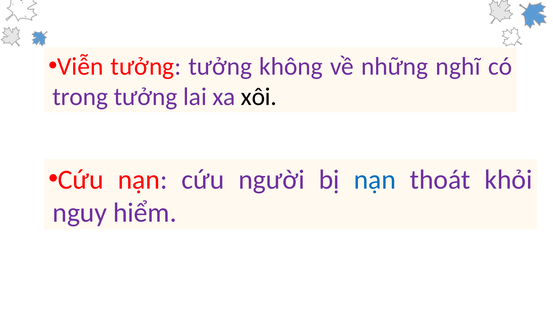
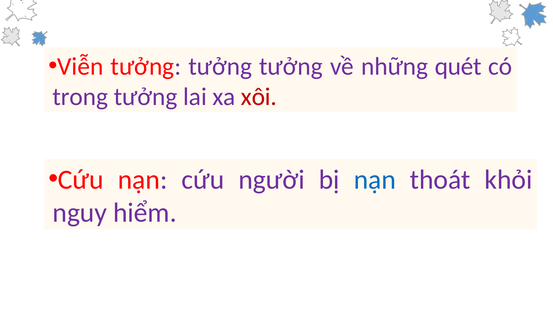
không: không -> tưởng (291, 66)
nghĩ: nghĩ -> quét (458, 66)
xôi colour: black -> red (259, 97)
